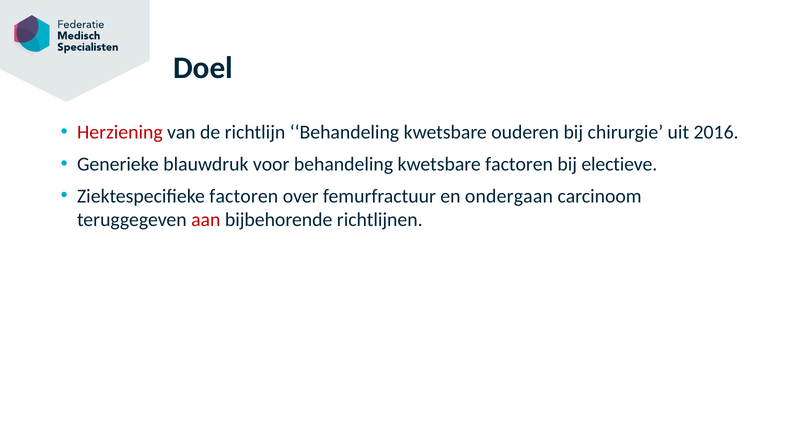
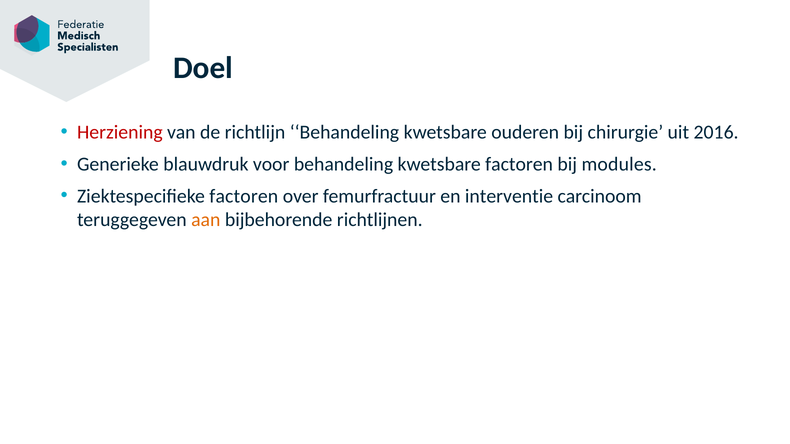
electieve: electieve -> modules (619, 164)
ondergaan: ondergaan -> interventie (509, 196)
aan colour: red -> orange (206, 220)
